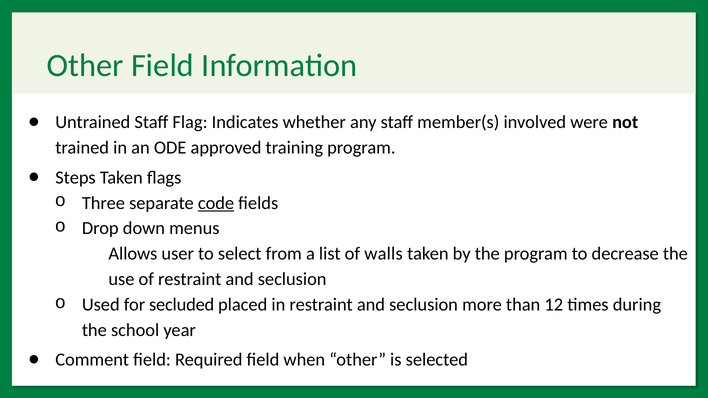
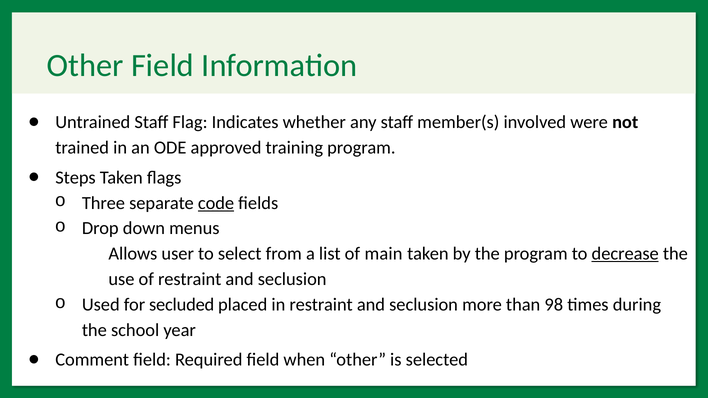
walls: walls -> main (384, 254)
decrease underline: none -> present (625, 254)
12: 12 -> 98 (554, 305)
